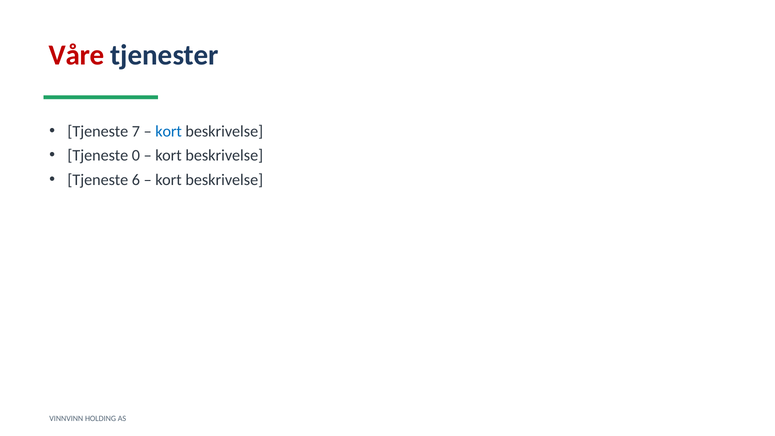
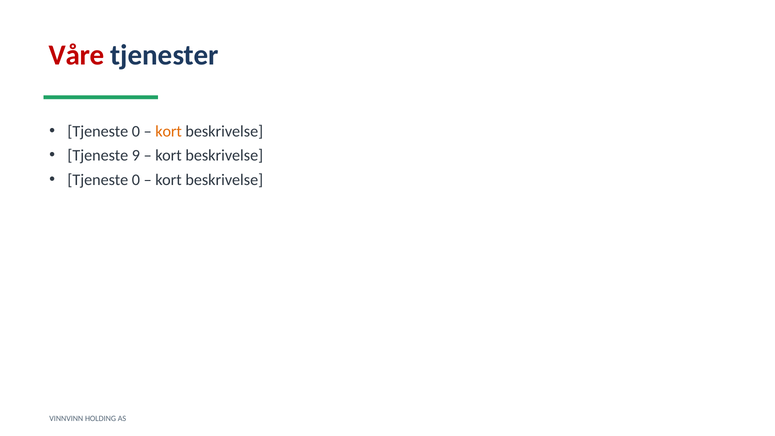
7: 7 -> 0 (136, 131)
kort colour: blue -> orange (169, 131)
0: 0 -> 9 (136, 155)
6: 6 -> 0 (136, 180)
